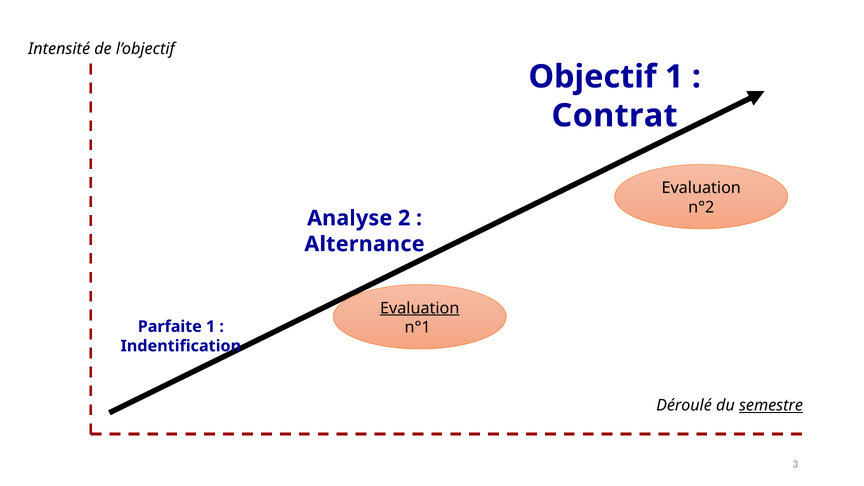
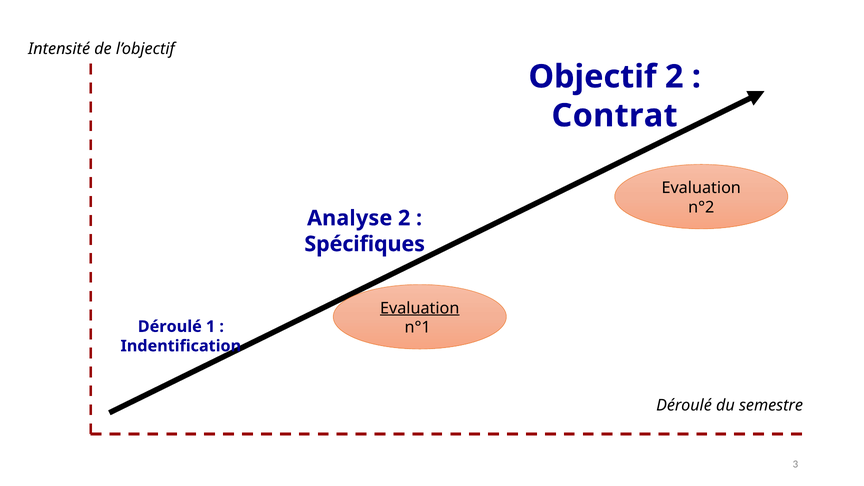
Objectif 1: 1 -> 2 (674, 77)
Alternance: Alternance -> Spécifiques (365, 244)
Parfaite: Parfaite -> Déroulé (170, 327)
semestre underline: present -> none (771, 406)
